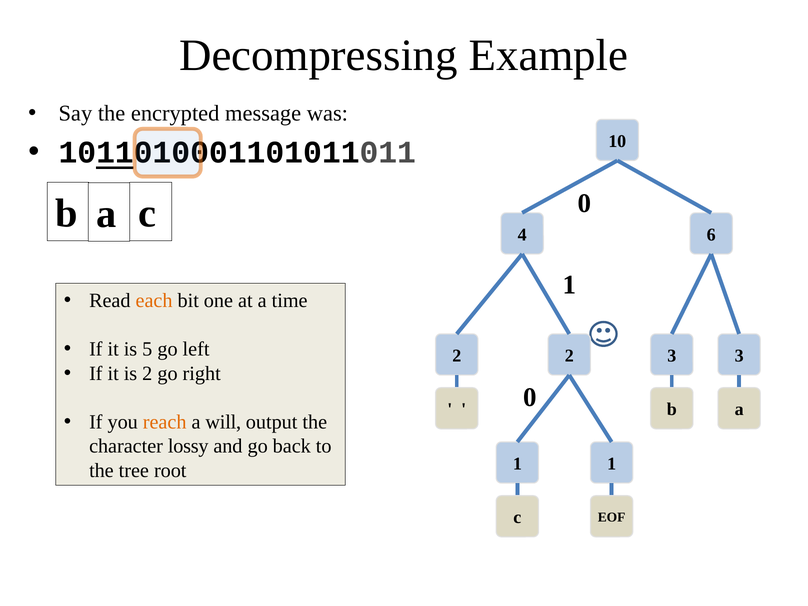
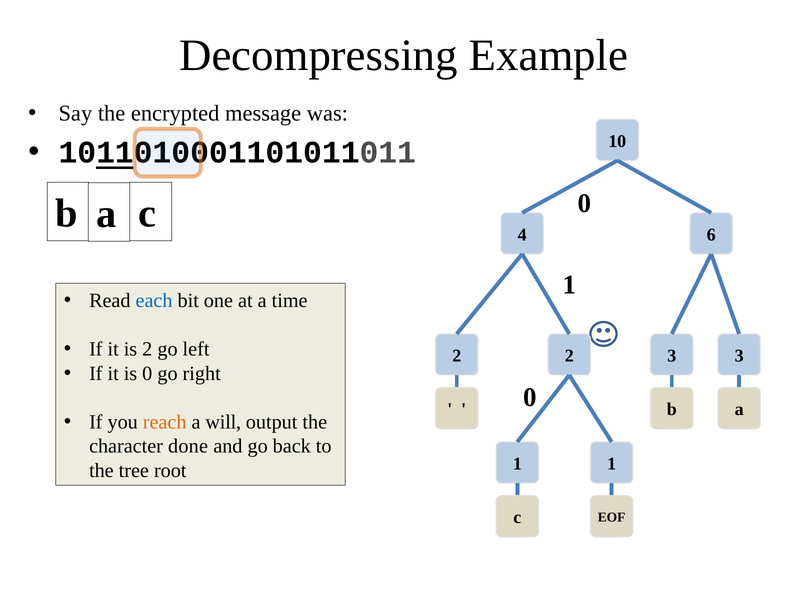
each colour: orange -> blue (154, 301)
is 5: 5 -> 2 (147, 349)
is 2: 2 -> 0 (147, 374)
lossy: lossy -> done (188, 446)
